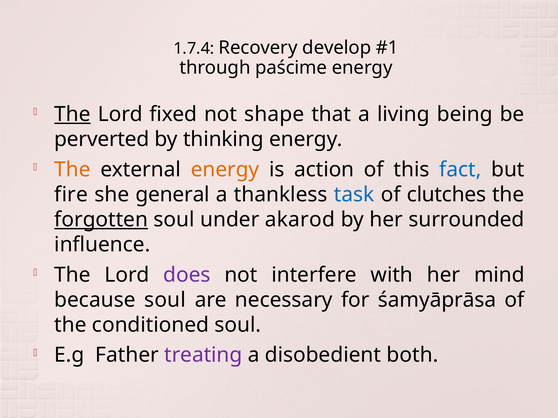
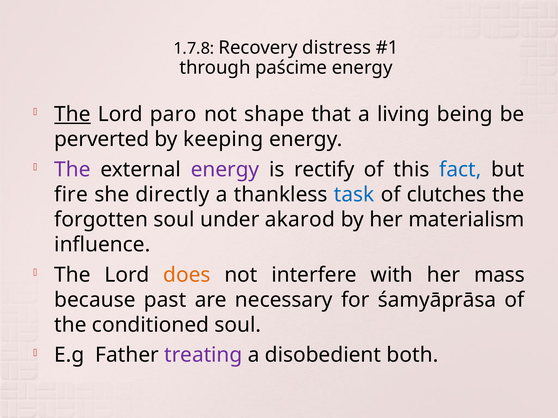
1.7.4: 1.7.4 -> 1.7.8 (194, 49)
develop: develop -> distress (337, 48)
fixed: fixed -> paro (173, 114)
thinking: thinking -> keeping (223, 140)
The colour: orange -> purple (73, 170)
energy colour: orange -> purple (225, 170)
action: action -> rectify (324, 170)
general: general -> directly (172, 195)
forgotten underline: present -> none (101, 220)
surrounded: surrounded -> materialism (467, 220)
does colour: purple -> orange (187, 275)
mind: mind -> mass (499, 275)
because soul: soul -> past (165, 300)
